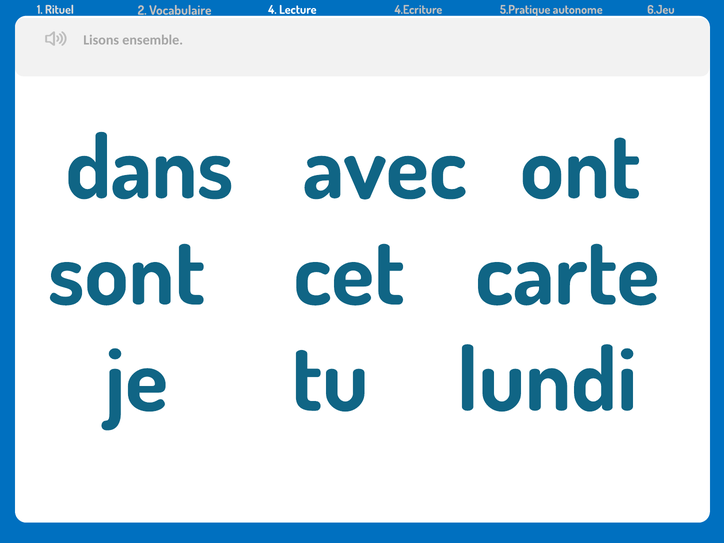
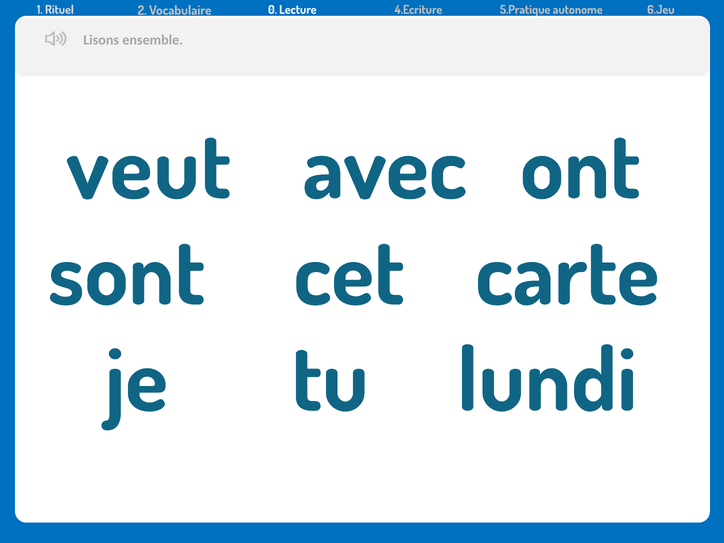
4: 4 -> 0 (272, 10)
dans: dans -> veut (149, 169)
